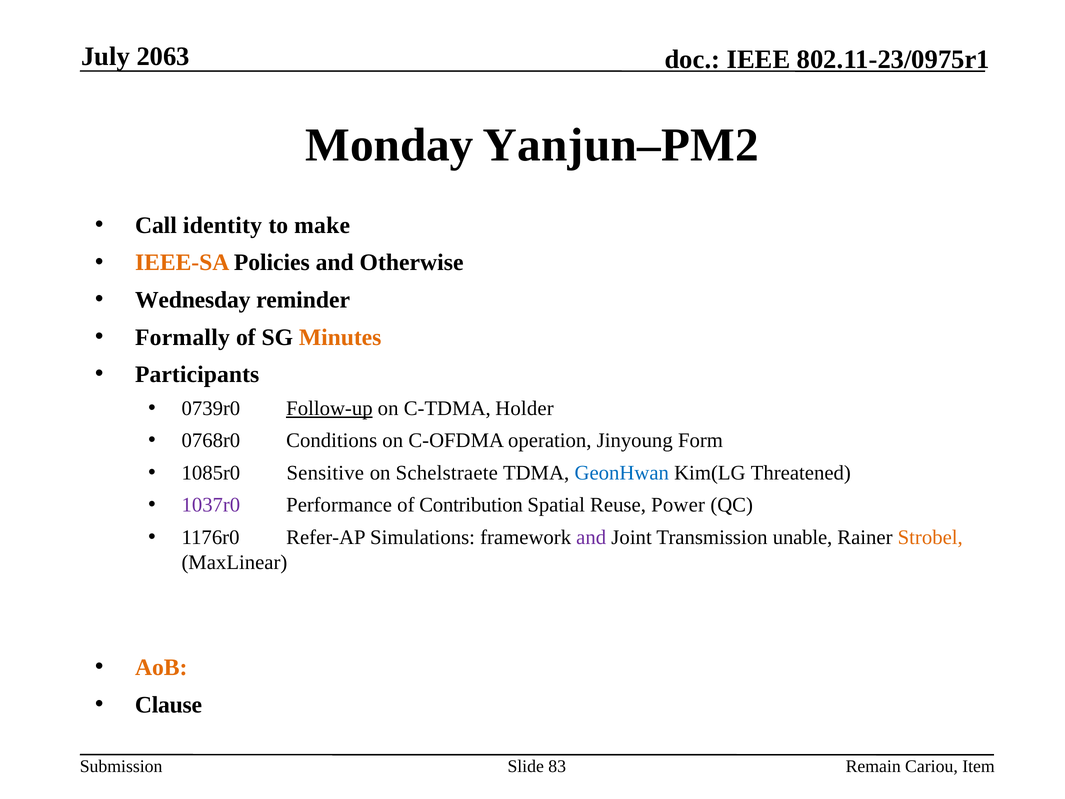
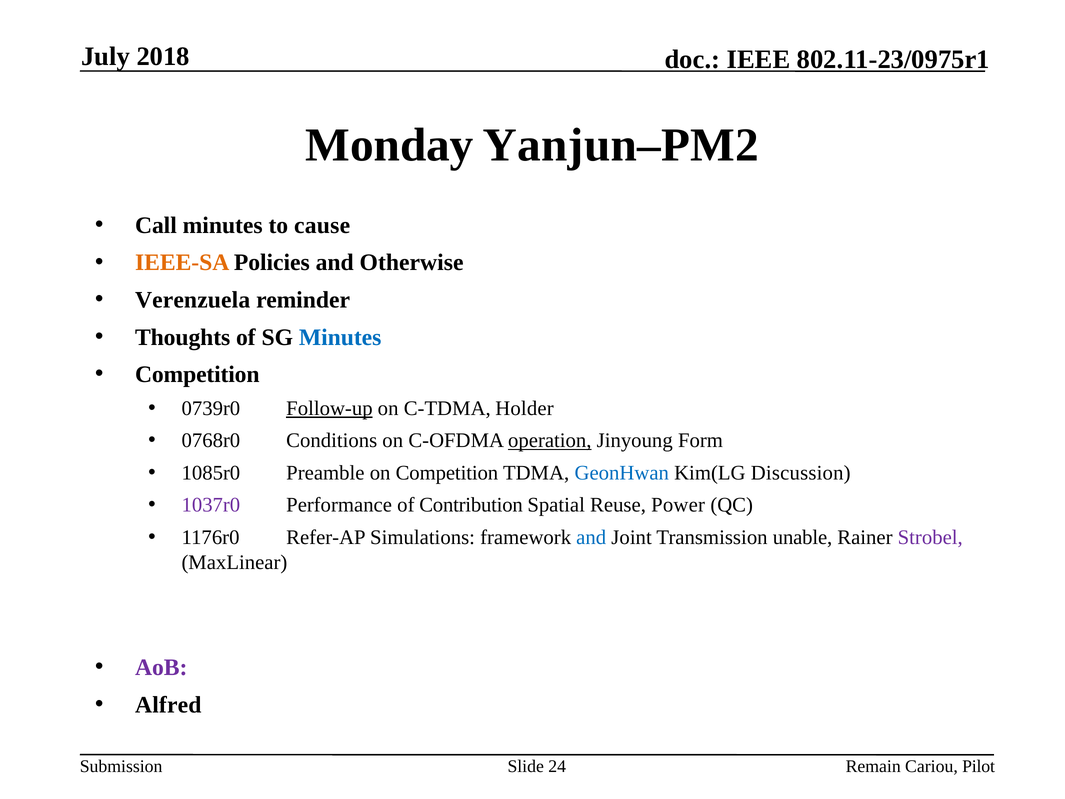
2063: 2063 -> 2018 (163, 56)
Call identity: identity -> minutes (223, 225)
make: make -> cause (322, 225)
Wednesday: Wednesday -> Verenzuela (193, 300)
Formally: Formally -> Thoughts (183, 337)
Minutes colour: orange -> blue (340, 337)
Participants: Participants -> Competition (197, 374)
operation underline: none -> present (550, 440)
Sensitive: Sensitive -> Preamble (325, 473)
on Schelstraete: Schelstraete -> Competition (447, 473)
Threatened: Threatened -> Discussion (801, 473)
and colour: purple -> blue (591, 537)
Strobel colour: orange -> purple (930, 537)
AoB colour: orange -> purple (161, 667)
Clause: Clause -> Alfred (168, 705)
83: 83 -> 24 (557, 766)
Item: Item -> Pilot (979, 766)
